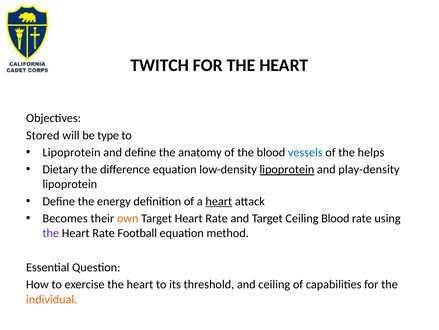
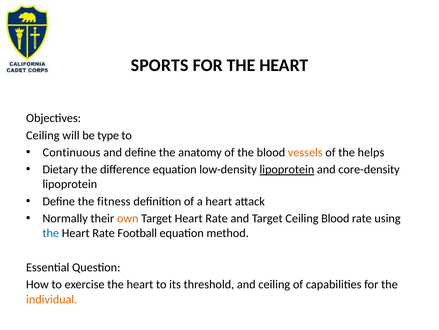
TWITCH: TWITCH -> SPORTS (160, 65)
Stored: Stored -> Ceiling (43, 135)
Lipoprotein: Lipoprotein -> Continuous (71, 152)
vessels colour: blue -> orange (305, 152)
play-density: play-density -> core-density (369, 169)
energy: energy -> fitness (114, 201)
heart underline: present -> none (219, 201)
Becomes: Becomes -> Normally (65, 218)
the colour: purple -> blue (51, 233)
